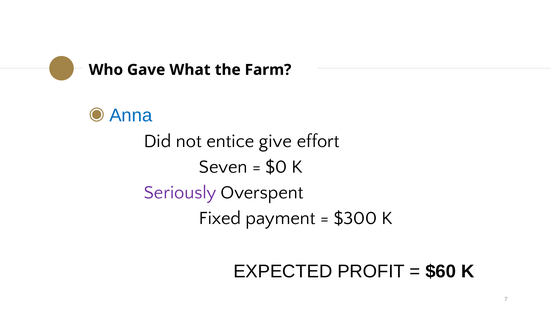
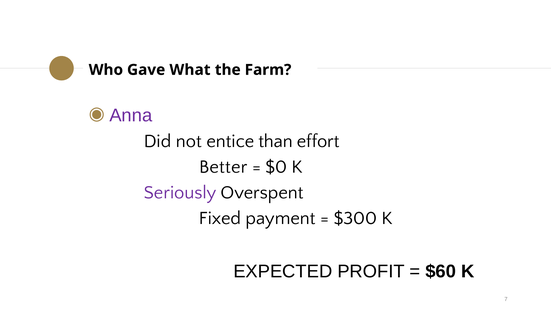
Anna colour: blue -> purple (131, 115)
give: give -> than (276, 141)
Seven: Seven -> Better (223, 167)
